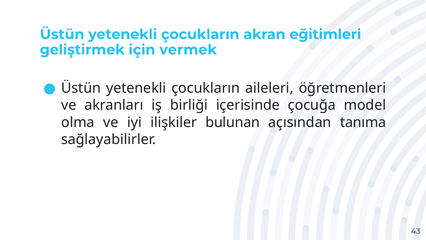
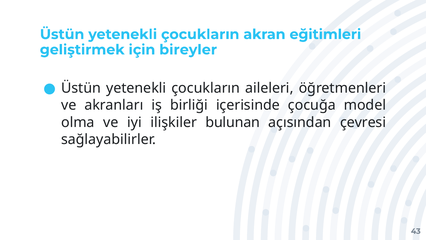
vermek: vermek -> bireyler (188, 50)
tanıma: tanıma -> çevresi (363, 122)
